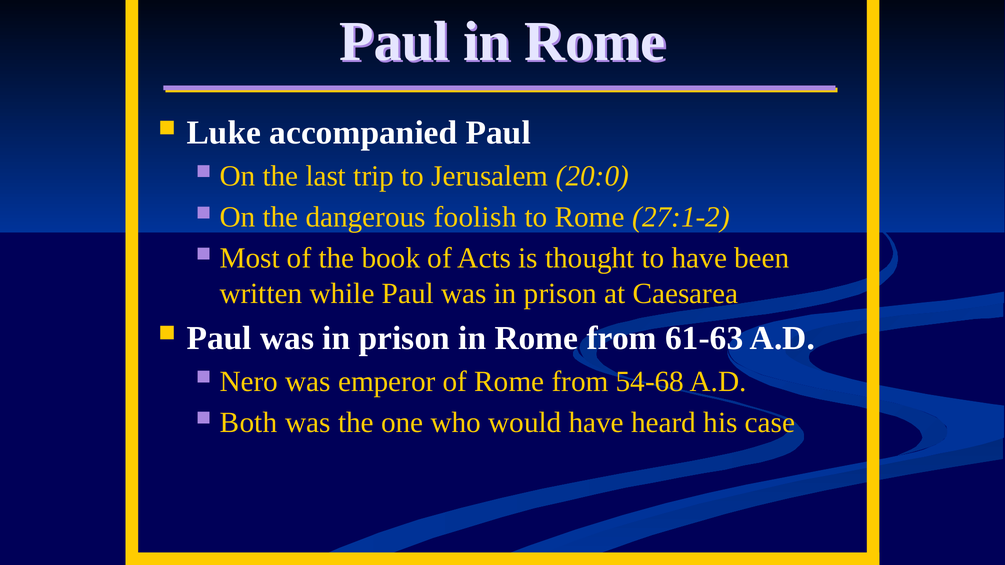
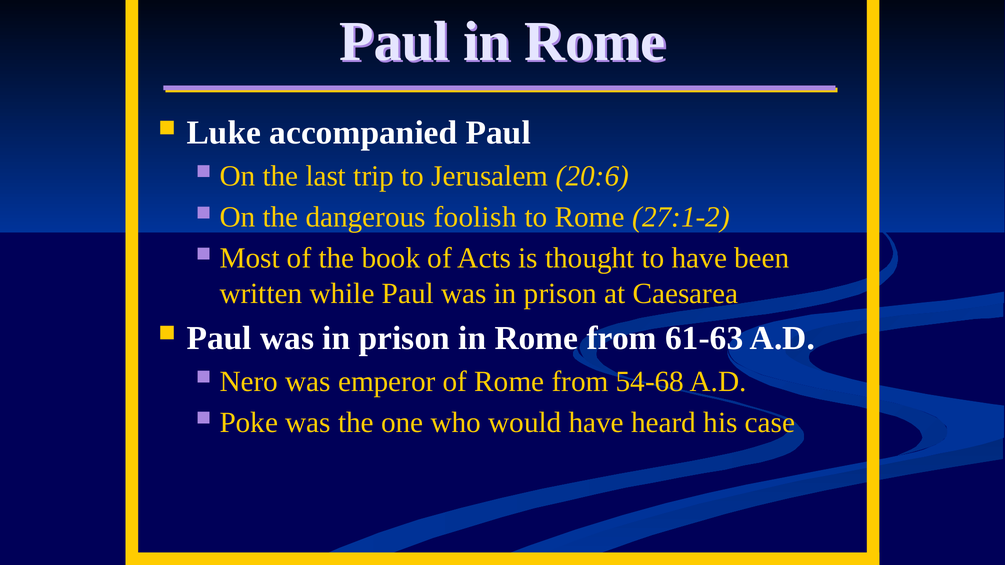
20:0: 20:0 -> 20:6 (592, 176)
Both: Both -> Poke (249, 423)
